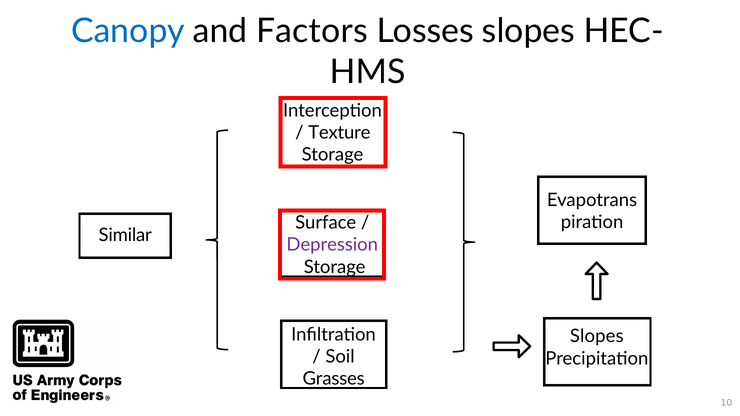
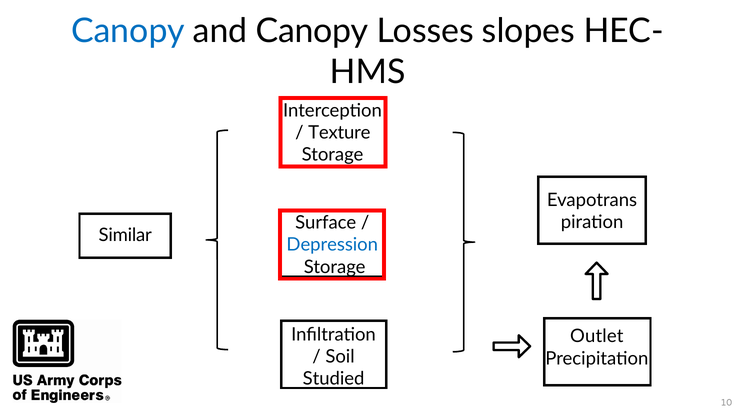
and Factors: Factors -> Canopy (312, 31)
Depression colour: purple -> blue (332, 245)
Slopes: Slopes -> Outlet (597, 336)
Grasses: Grasses -> Studied (334, 379)
